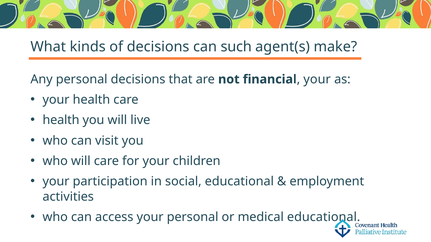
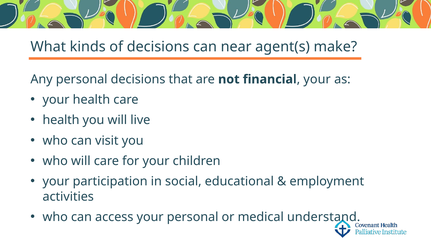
such: such -> near (236, 47)
medical educational: educational -> understand (324, 217)
